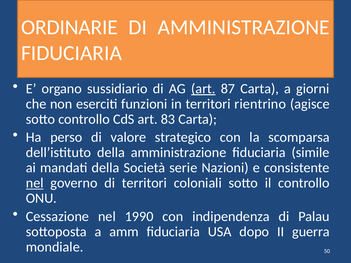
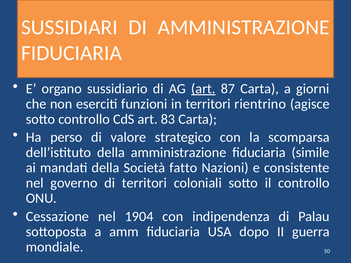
ORDINARIE: ORDINARIE -> SUSSIDIARI (69, 27)
serie: serie -> fatto (183, 168)
nel underline: present -> none (35, 183)
1990: 1990 -> 1904 (139, 217)
